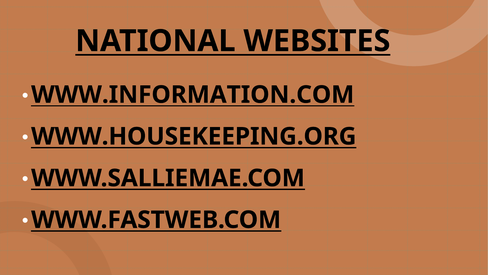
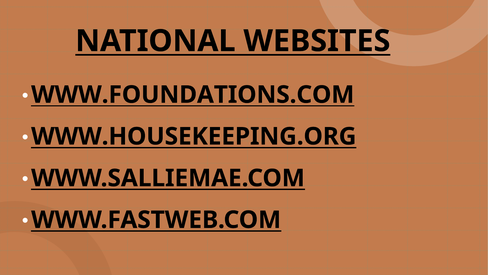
WWW.INFORMATION.COM: WWW.INFORMATION.COM -> WWW.FOUNDATIONS.COM (193, 95)
